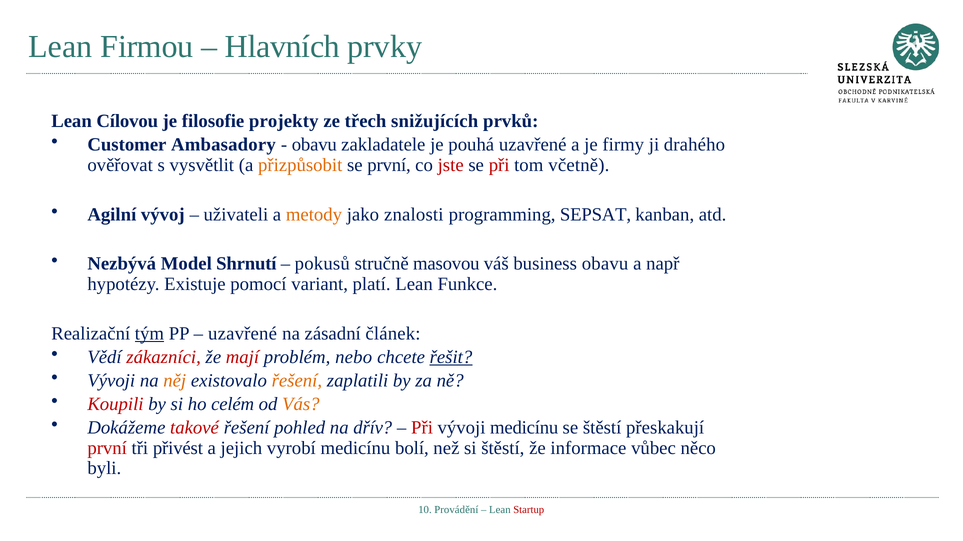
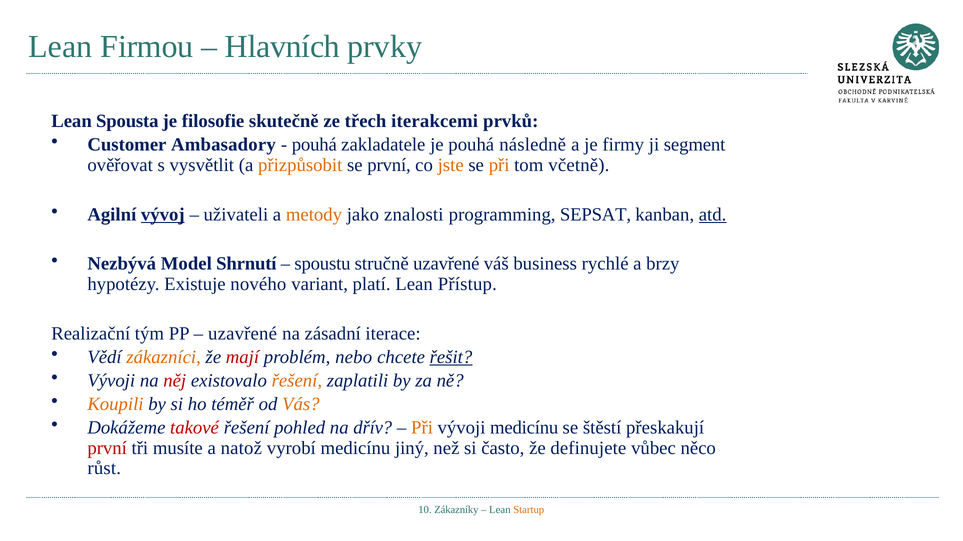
Cílovou: Cílovou -> Spousta (127, 121)
projekty: projekty -> skutečně (284, 121)
snižujících: snižujících -> iterakcemi (435, 121)
obavu: obavu -> pouhá (314, 145)
pouhá uzavřené: uzavřené -> následně (533, 145)
drahého: drahého -> segment (695, 145)
jste colour: red -> orange (451, 165)
při colour: red -> orange (499, 165)
vývoj underline: none -> present (163, 215)
atd underline: none -> present (713, 215)
pokusů: pokusů -> spoustu (322, 264)
stručně masovou: masovou -> uzavřené (446, 264)
business obavu: obavu -> rychlé (605, 264)
např: např -> brzy (663, 264)
pomocí: pomocí -> nového (258, 284)
Funkce: Funkce -> Přístup (467, 284)
tým underline: present -> none (149, 334)
článek: článek -> iterace (393, 334)
zákazníci colour: red -> orange (164, 357)
něj colour: orange -> red (175, 381)
Koupili colour: red -> orange (115, 405)
celém: celém -> téměř (233, 405)
Při colour: red -> orange (422, 428)
přivést: přivést -> musíte (178, 449)
jejich: jejich -> natož (241, 449)
bolí: bolí -> jiný (412, 449)
si štěstí: štěstí -> často (503, 449)
informace: informace -> definujete (588, 449)
byli: byli -> růst (104, 469)
Provádění: Provádění -> Zákazníky (456, 510)
Startup colour: red -> orange (529, 510)
